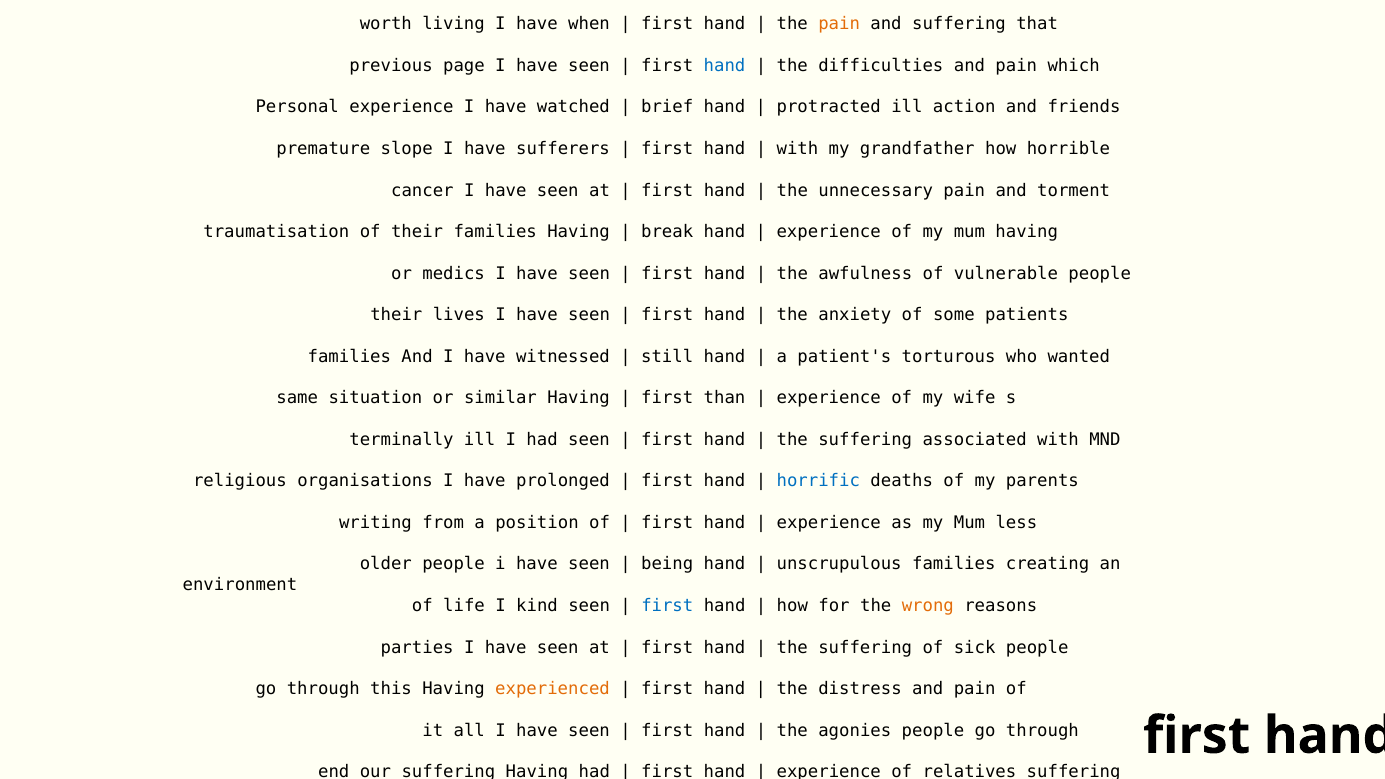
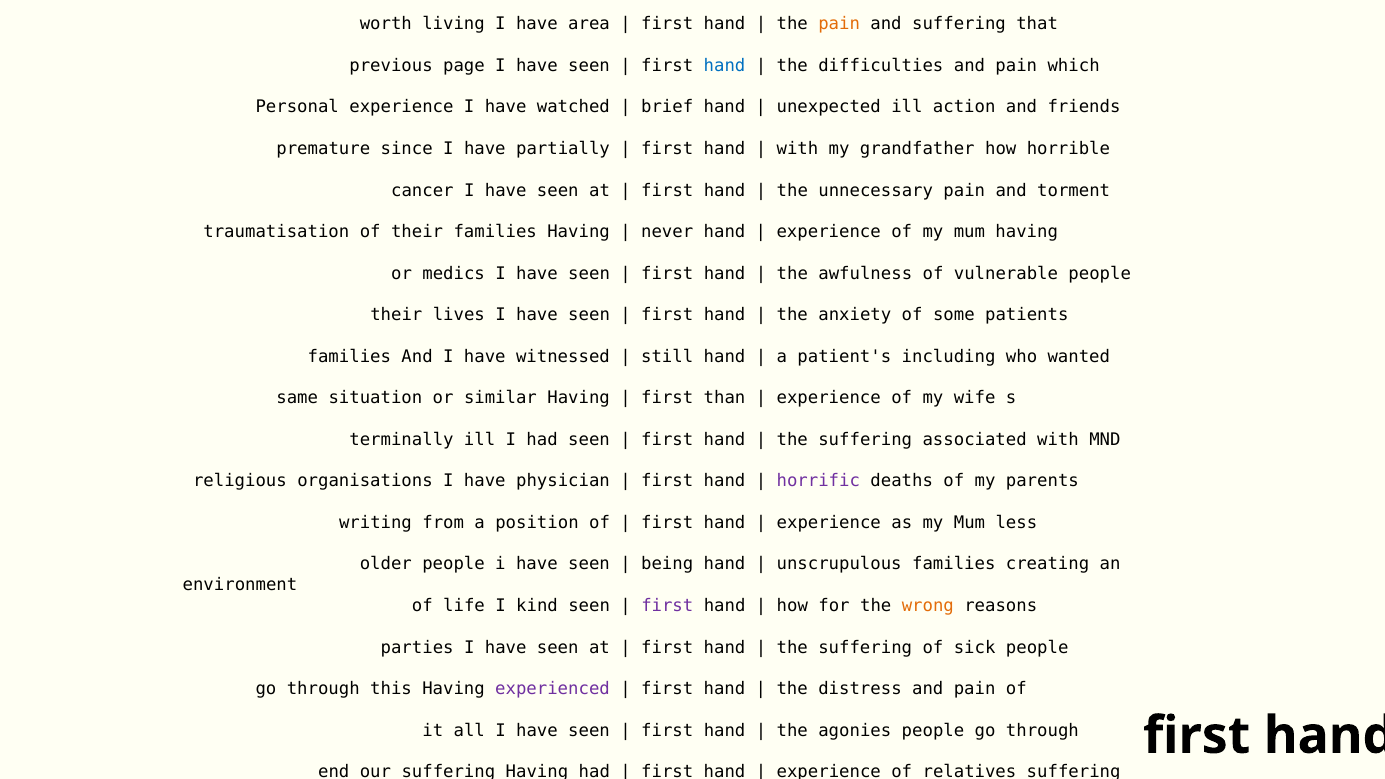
when: when -> area (589, 24)
protracted: protracted -> unexpected (829, 107)
slope: slope -> since (407, 149)
sufferers: sufferers -> partially (563, 149)
break: break -> never (667, 232)
patient's torturous: torturous -> including (949, 357)
prolonged: prolonged -> physician (563, 481)
horrific colour: blue -> purple (818, 481)
first colour: blue -> purple (667, 606)
experienced colour: orange -> purple (553, 689)
